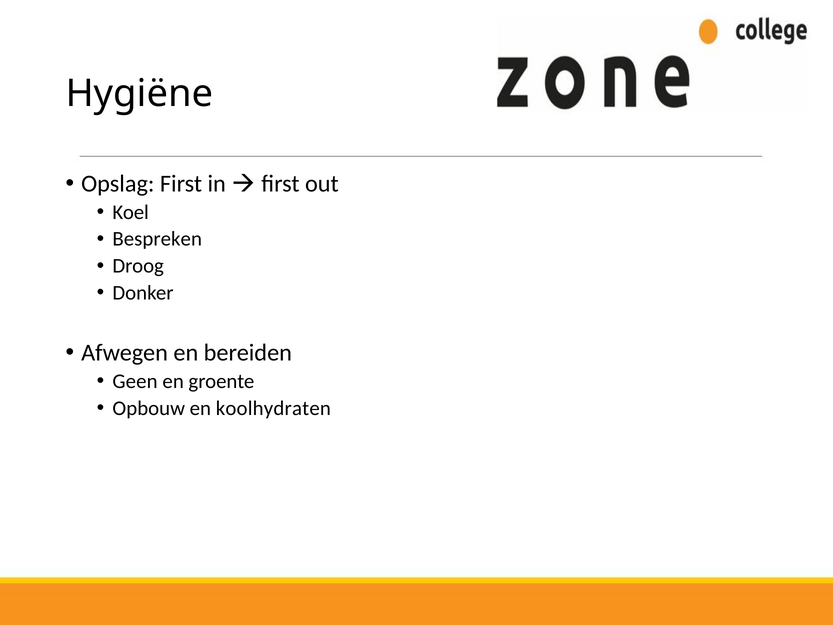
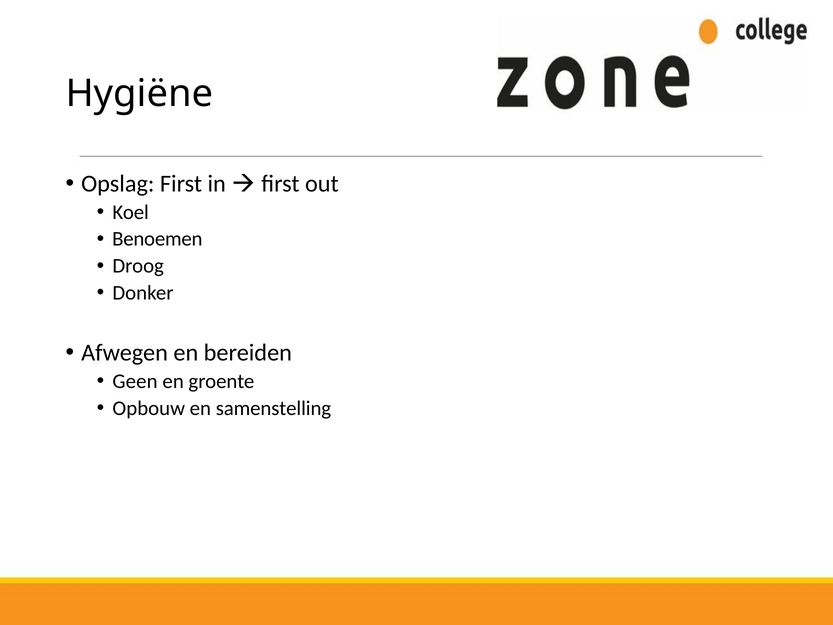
Bespreken: Bespreken -> Benoemen (157, 239)
koolhydraten: koolhydraten -> samenstelling (273, 408)
